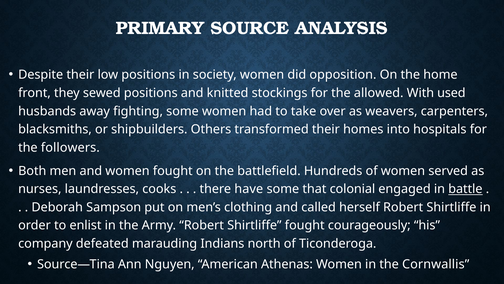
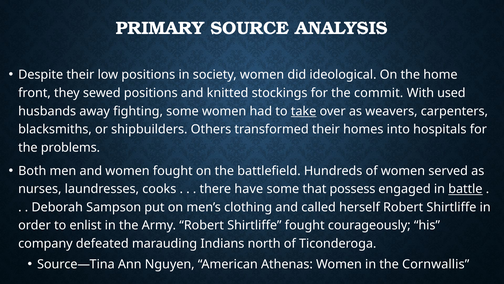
opposition: opposition -> ideological (343, 75)
allowed: allowed -> commit (379, 93)
take underline: none -> present (304, 111)
followers: followers -> problems (70, 147)
colonial: colonial -> possess (352, 189)
